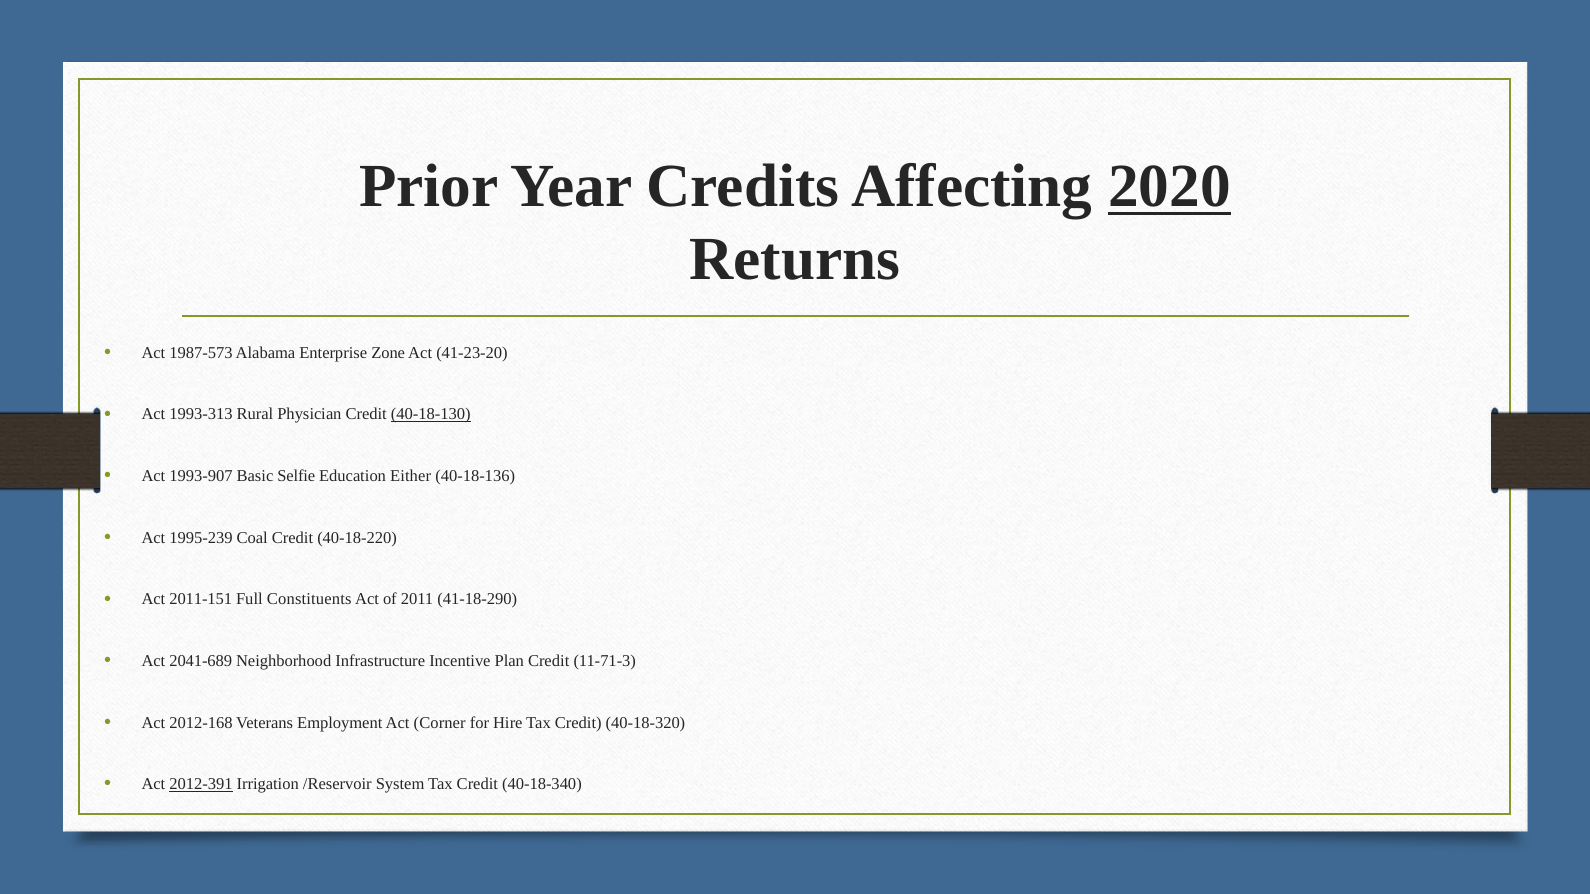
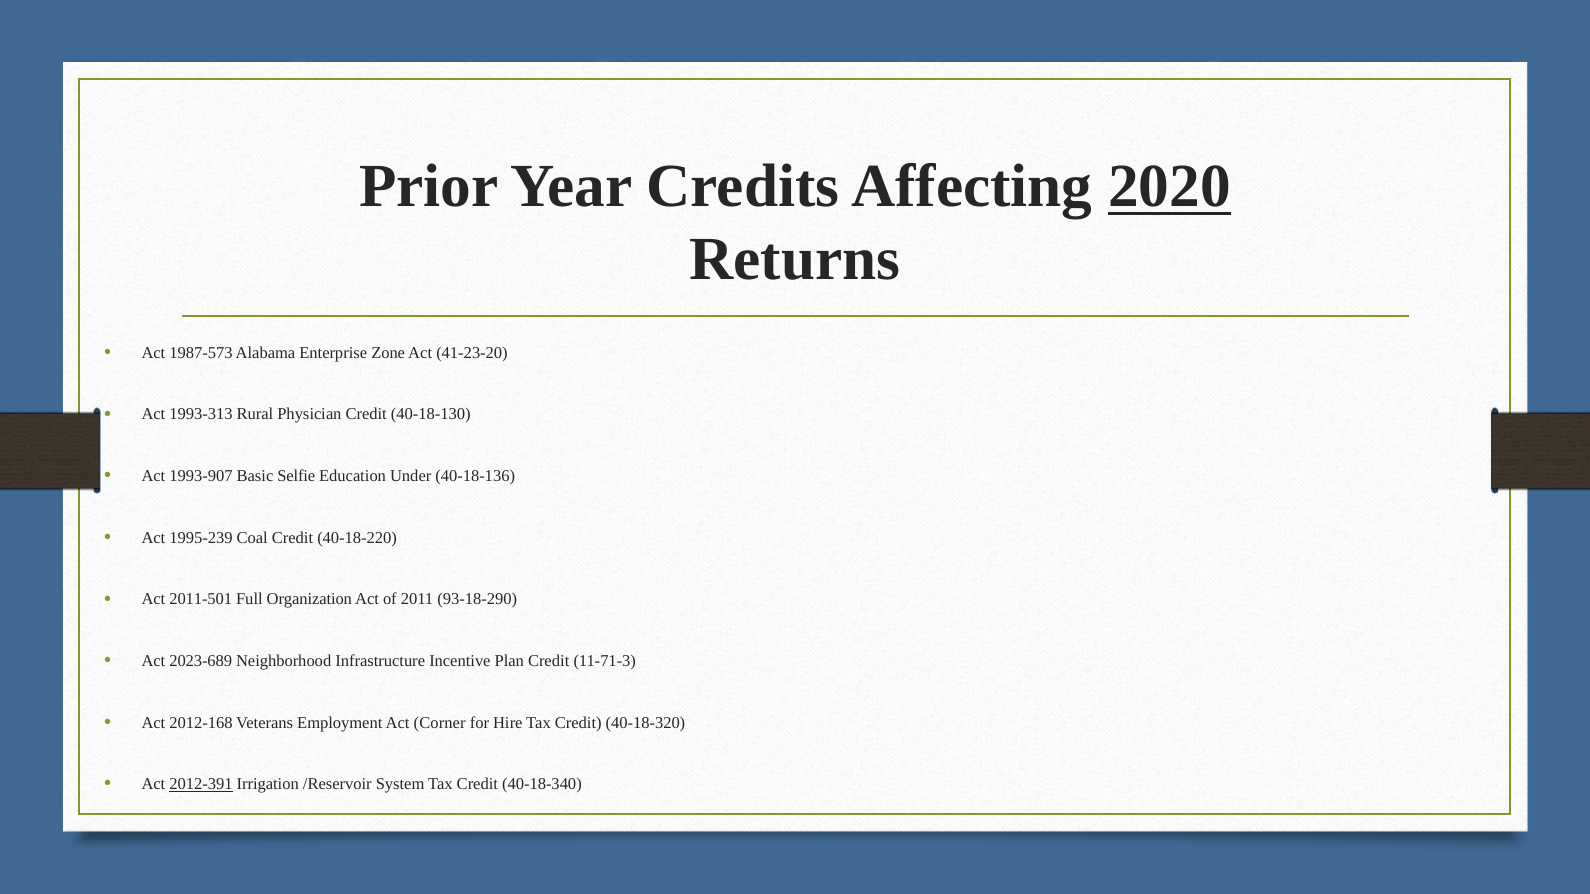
40-18-130 underline: present -> none (431, 415)
Either: Either -> Under (411, 476)
2011-151: 2011-151 -> 2011-501 (201, 600)
Constituents: Constituents -> Organization (309, 600)
41-18-290: 41-18-290 -> 93-18-290 (477, 600)
2041-689: 2041-689 -> 2023-689 (201, 661)
